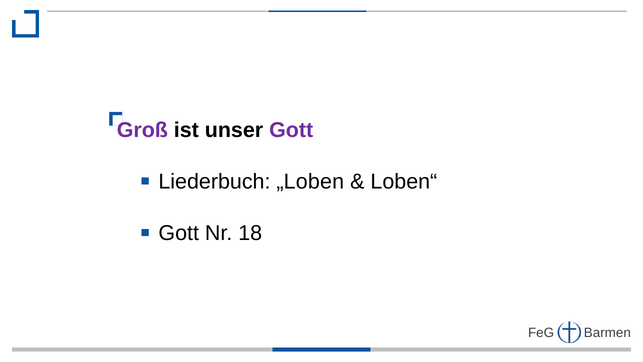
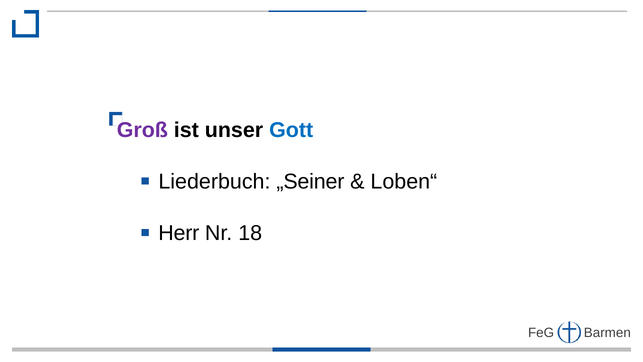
Gott colour: purple -> blue (291, 130)
„Loben: „Loben -> „Seiner (310, 182)
Gott: Gott -> Herr (179, 233)
